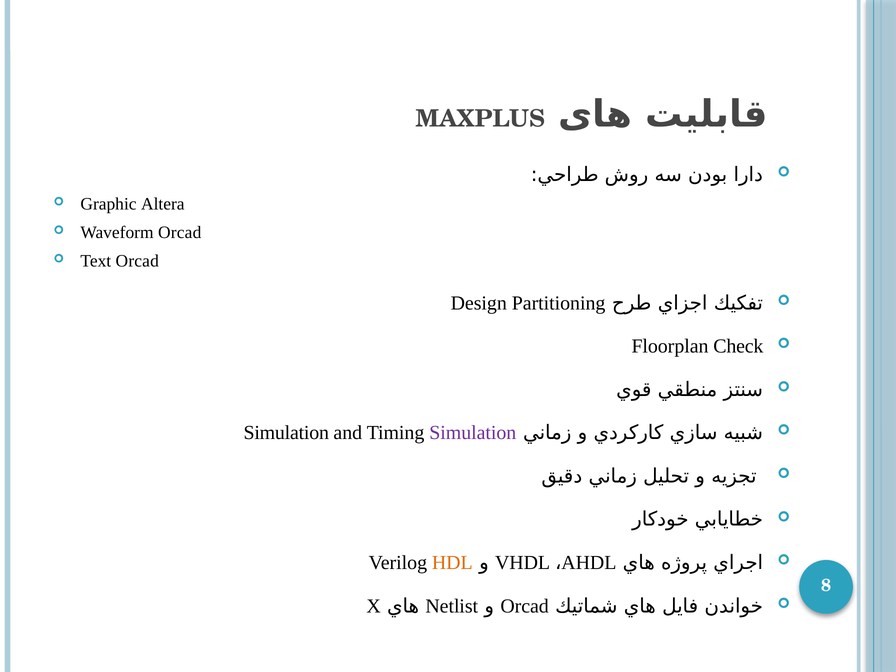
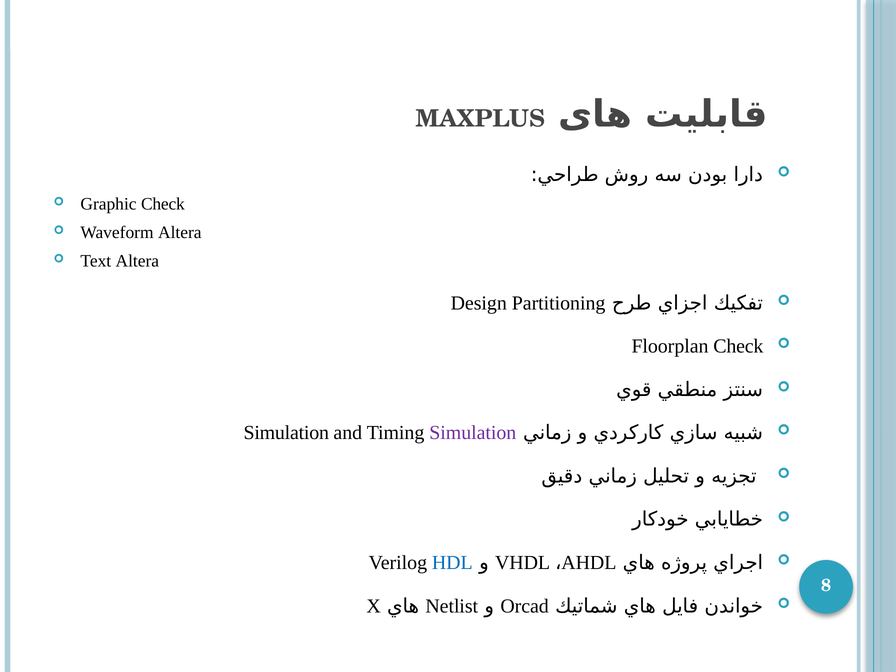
Graphic Altera: Altera -> Check (163, 204)
Waveform Orcad: Orcad -> Altera (180, 233)
Text Orcad: Orcad -> Altera (137, 261)
HDL colour: orange -> blue (452, 563)
